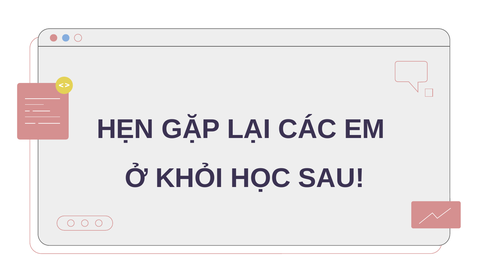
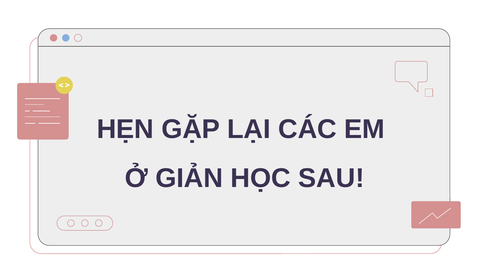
KHỎI: KHỎI -> GIẢN (189, 178)
